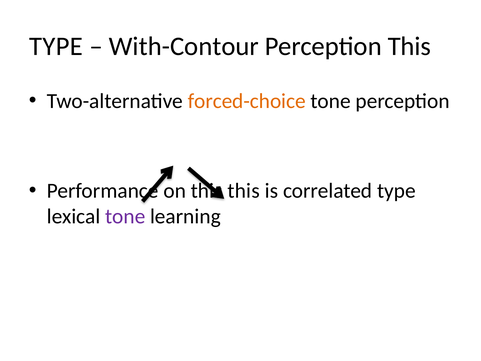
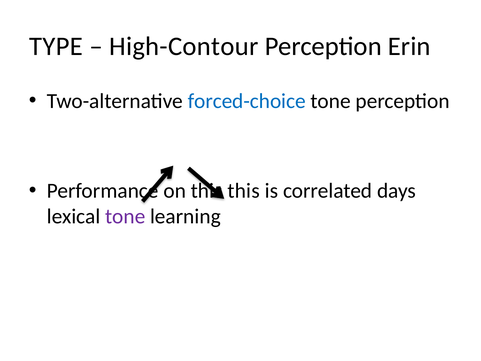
With-Contour: With-Contour -> High-Contour (184, 46)
Perception This: This -> Erin (409, 46)
forced-choice colour: orange -> blue (247, 101)
correlated type: type -> days (396, 191)
